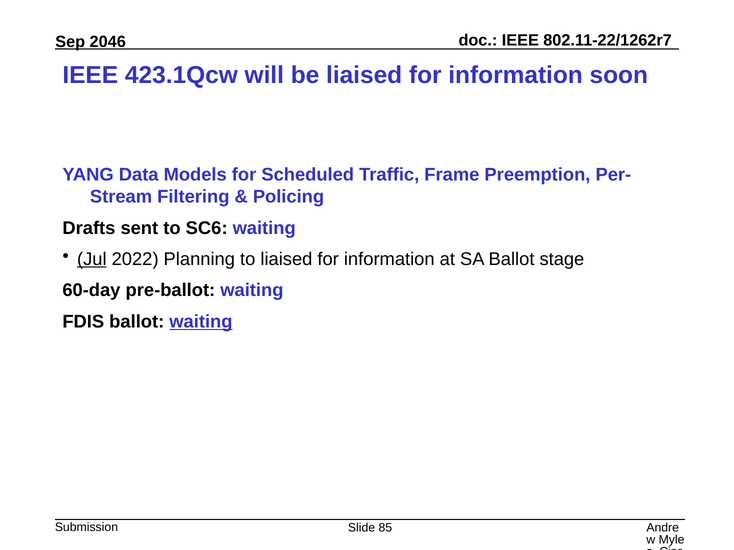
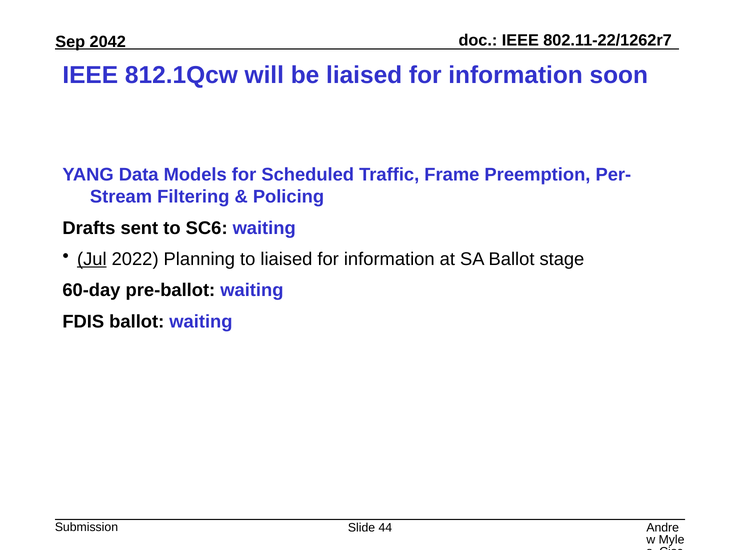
2046: 2046 -> 2042 (108, 42)
423.1Qcw: 423.1Qcw -> 812.1Qcw (181, 75)
waiting underline: present -> none (201, 322)
85: 85 -> 44 (385, 528)
